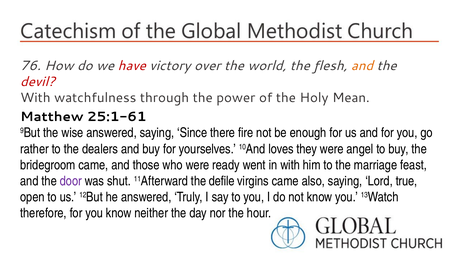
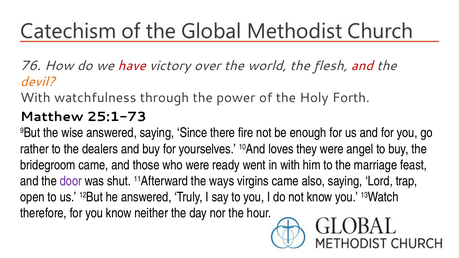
and colour: orange -> red (362, 66)
devil colour: red -> orange (38, 82)
Mean: Mean -> Forth (351, 98)
25:1-61: 25:1-61 -> 25:1-73 (117, 117)
defile: defile -> ways (222, 181)
true: true -> trap (406, 181)
